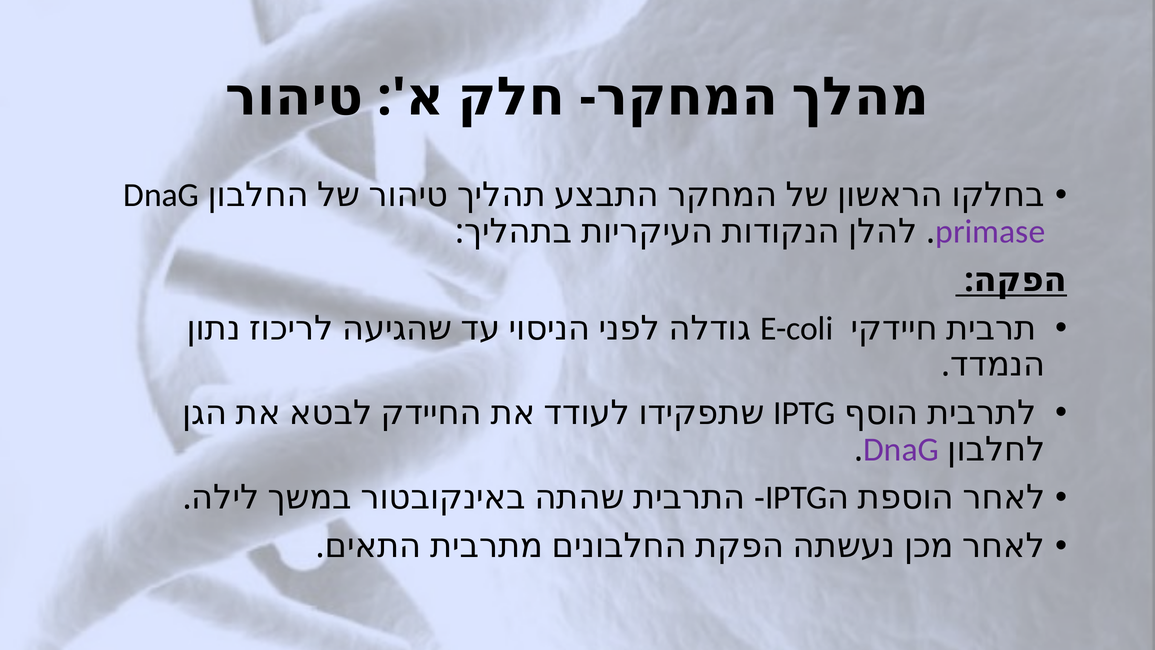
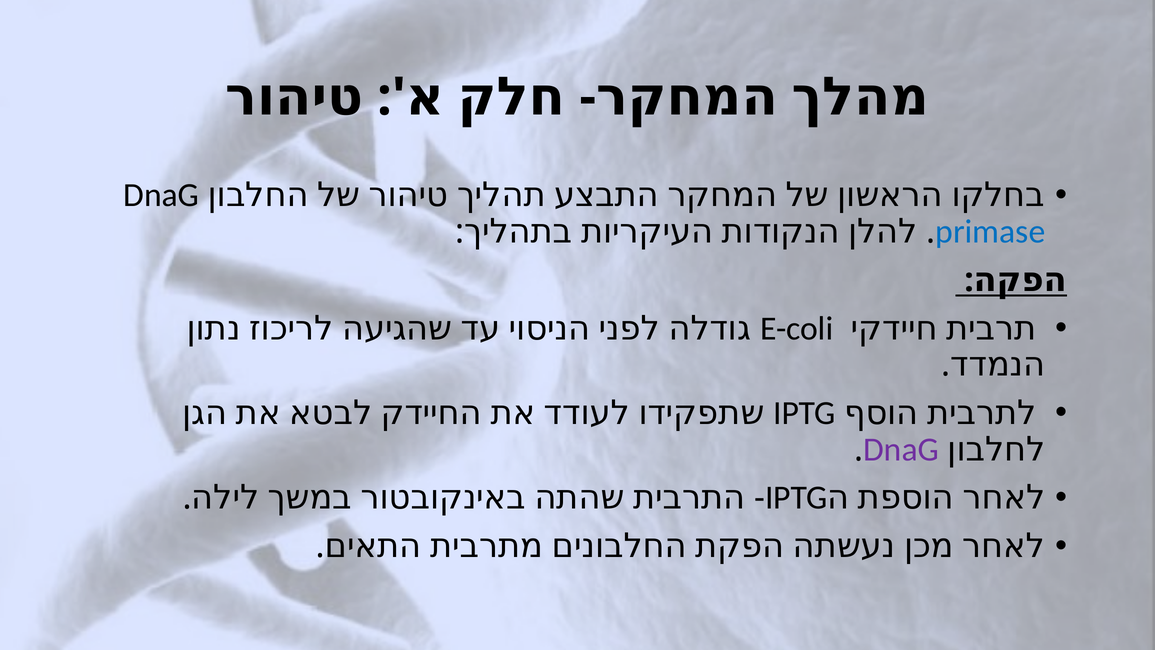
primase colour: purple -> blue (990, 232)
